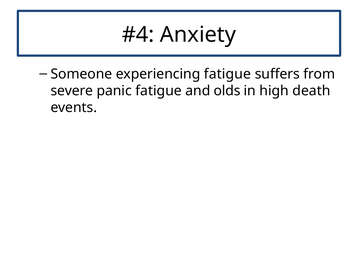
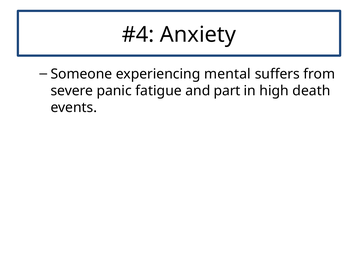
experiencing fatigue: fatigue -> mental (227, 74)
olds: olds -> part (227, 90)
